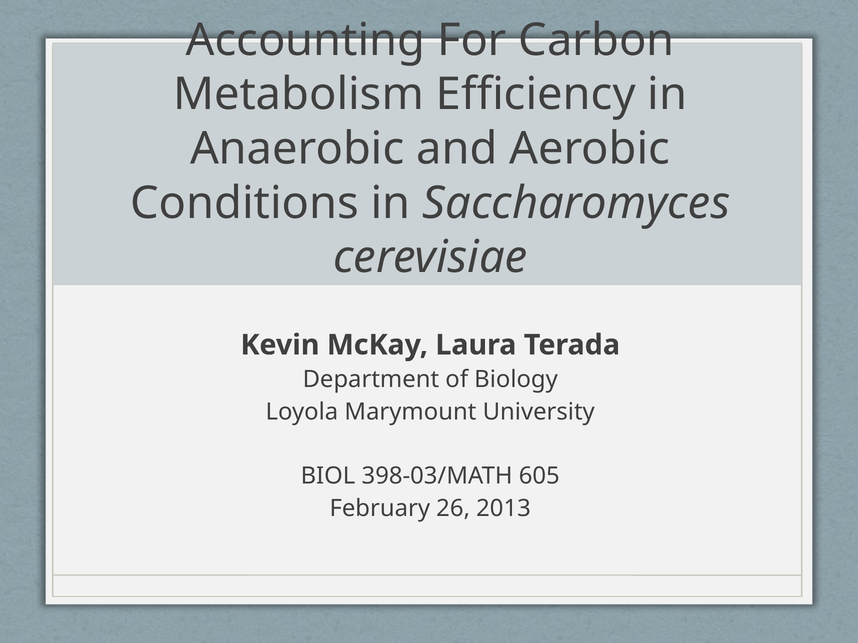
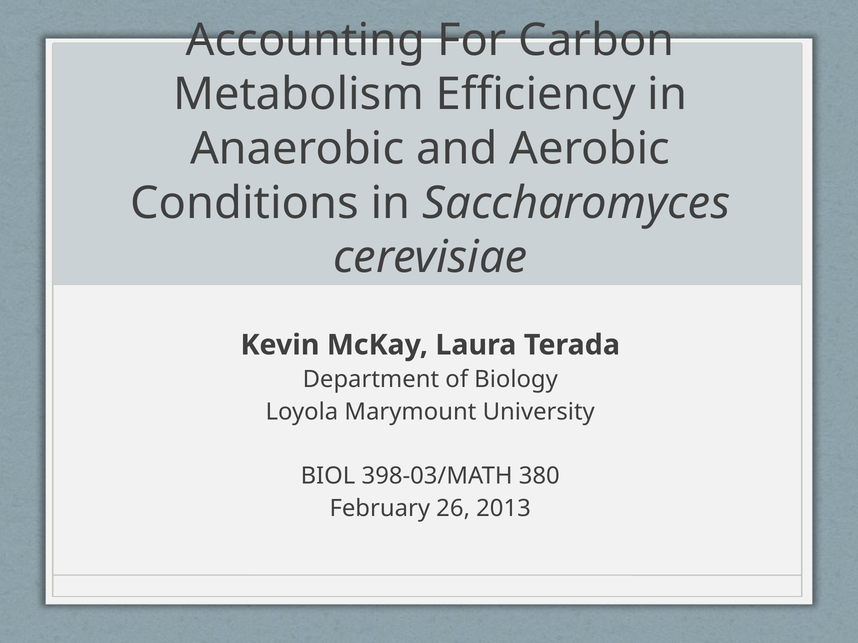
605: 605 -> 380 (539, 476)
